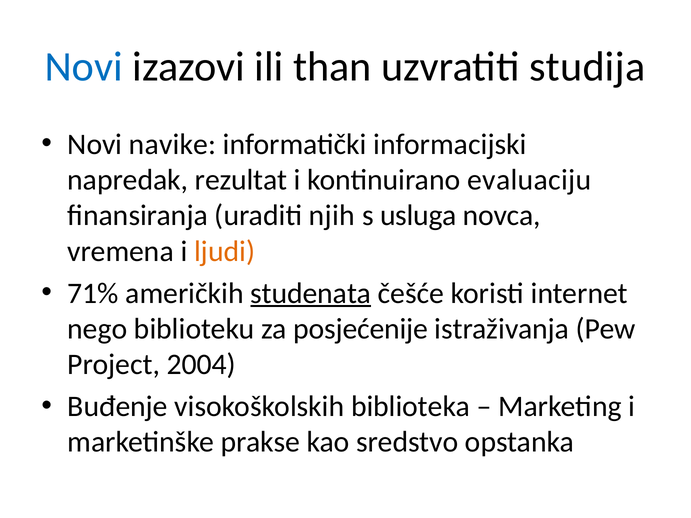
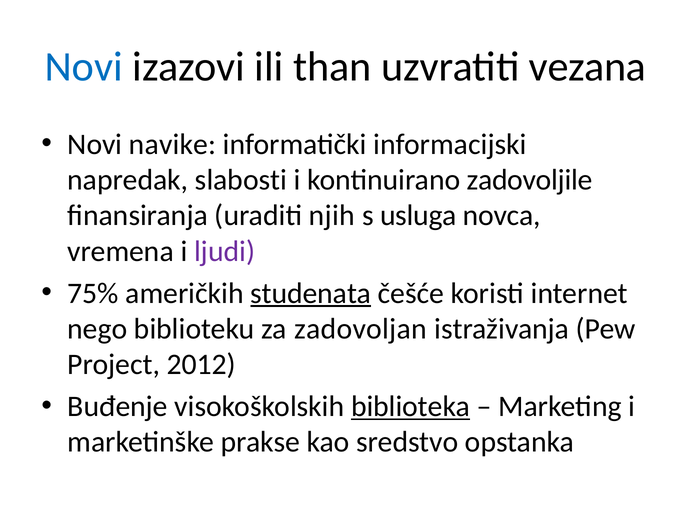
studija: studija -> vezana (588, 67)
rezultat: rezultat -> slabosti (241, 180)
evaluaciju: evaluaciju -> zadovoljile (530, 180)
ljudi colour: orange -> purple (225, 251)
71%: 71% -> 75% (93, 293)
posjećenije: posjećenije -> zadovoljan (360, 329)
2004: 2004 -> 2012 (201, 365)
biblioteka underline: none -> present (411, 407)
